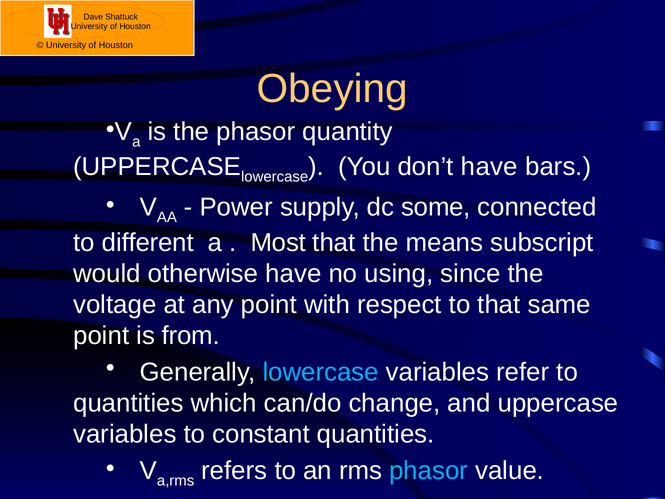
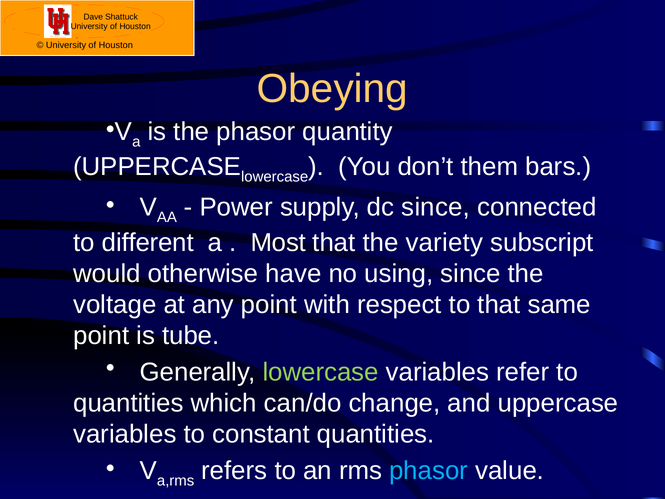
don’t have: have -> them (489, 167)
dc some: some -> since (436, 207)
means: means -> variety (444, 243)
from: from -> tube (191, 336)
lowercase colour: light blue -> light green (321, 372)
